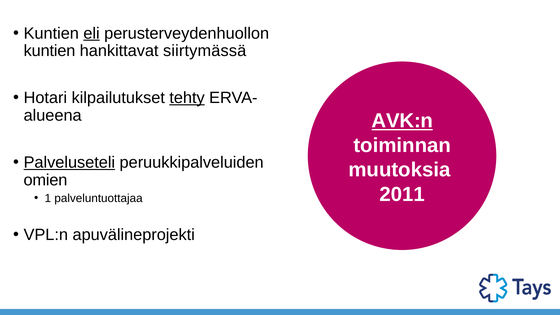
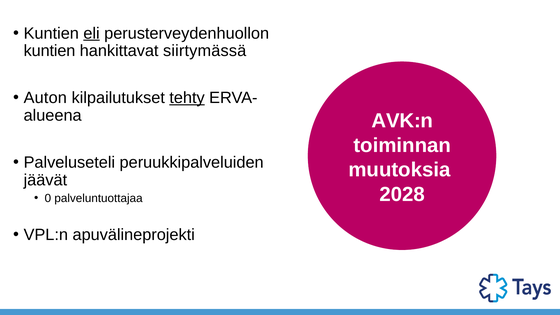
Hotari: Hotari -> Auton (45, 98)
AVK:n underline: present -> none (402, 121)
Palveluseteli underline: present -> none (69, 162)
omien: omien -> jäävät (45, 180)
2011: 2011 -> 2028 (402, 194)
1: 1 -> 0 (48, 198)
